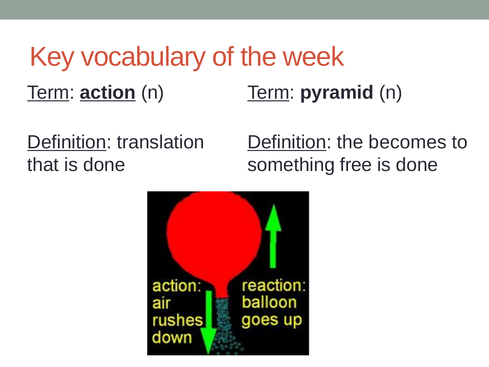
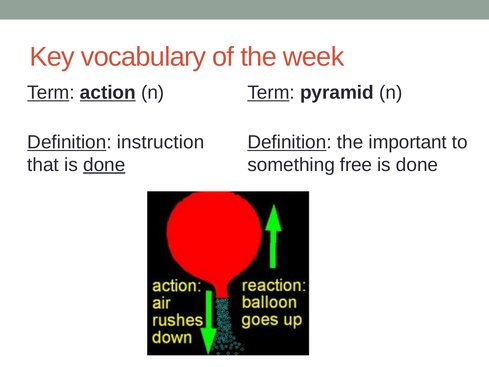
translation: translation -> instruction (161, 142)
becomes: becomes -> important (408, 142)
done underline: none -> present (104, 165)
